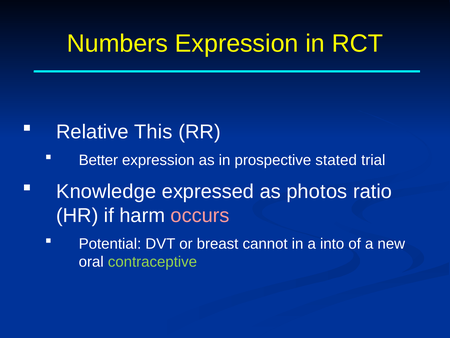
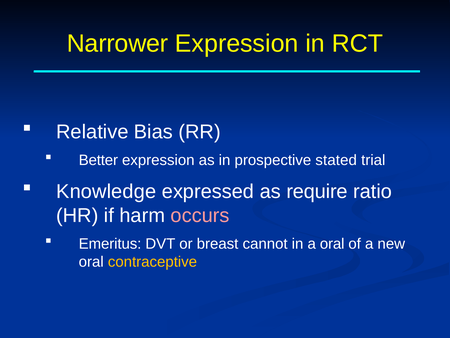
Numbers: Numbers -> Narrower (118, 43)
This: This -> Bias (153, 132)
photos: photos -> require (317, 191)
Potential: Potential -> Emeritus (110, 243)
a into: into -> oral (332, 243)
contraceptive colour: light green -> yellow (152, 261)
